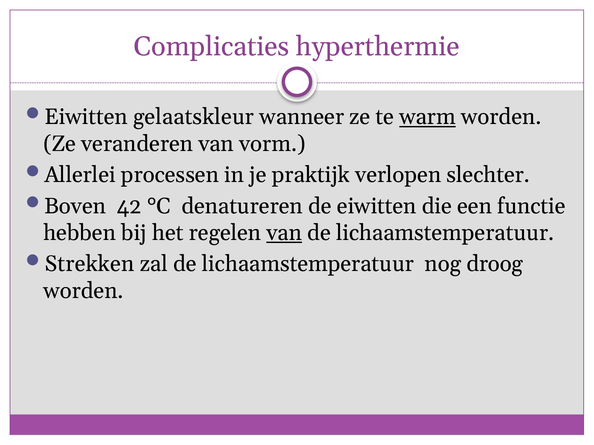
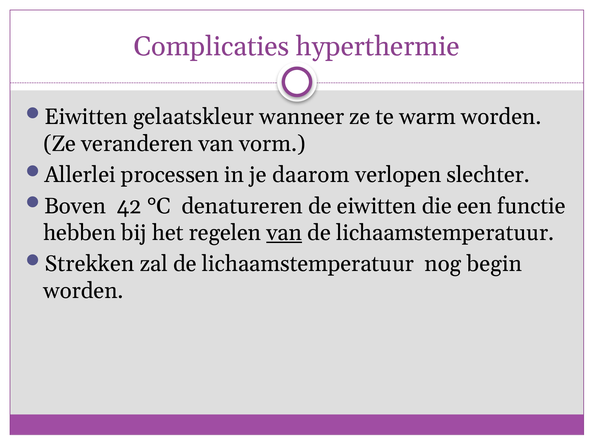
warm underline: present -> none (428, 117)
praktijk: praktijk -> daarom (311, 175)
droog: droog -> begin (494, 264)
